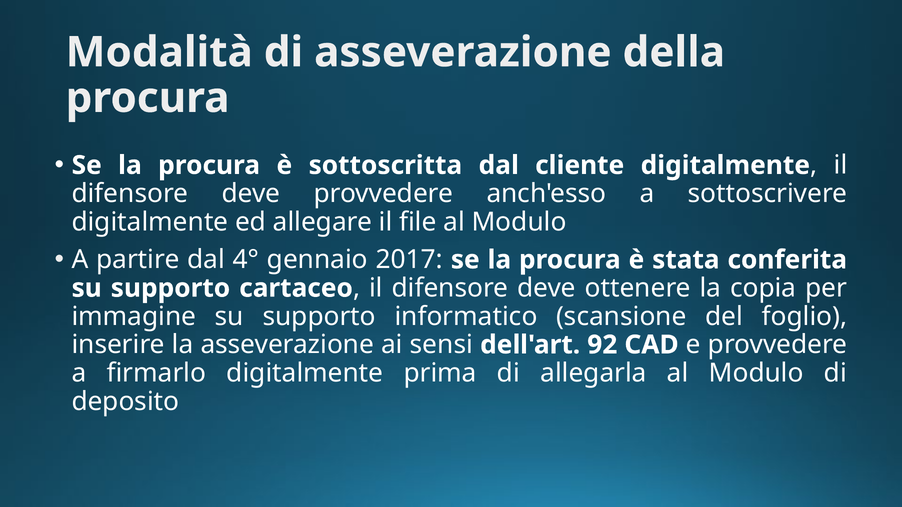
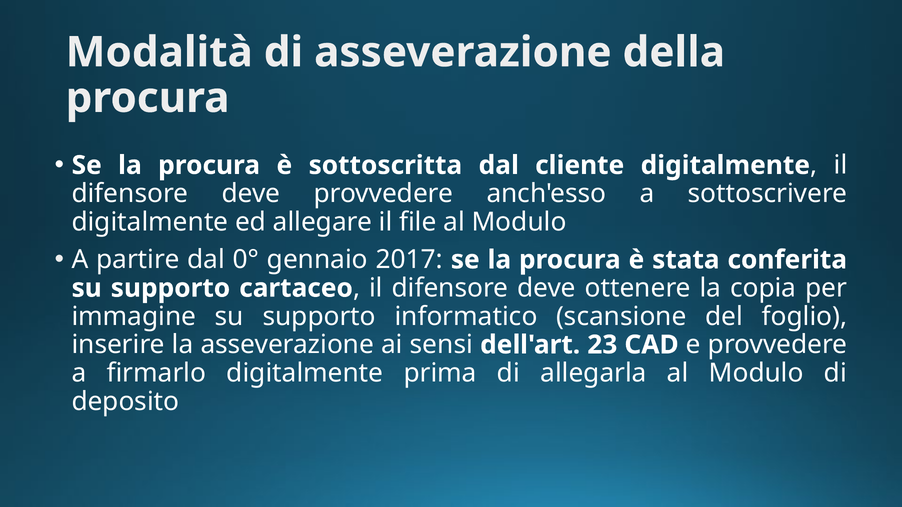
4°: 4° -> 0° (246, 260)
92: 92 -> 23 (602, 345)
